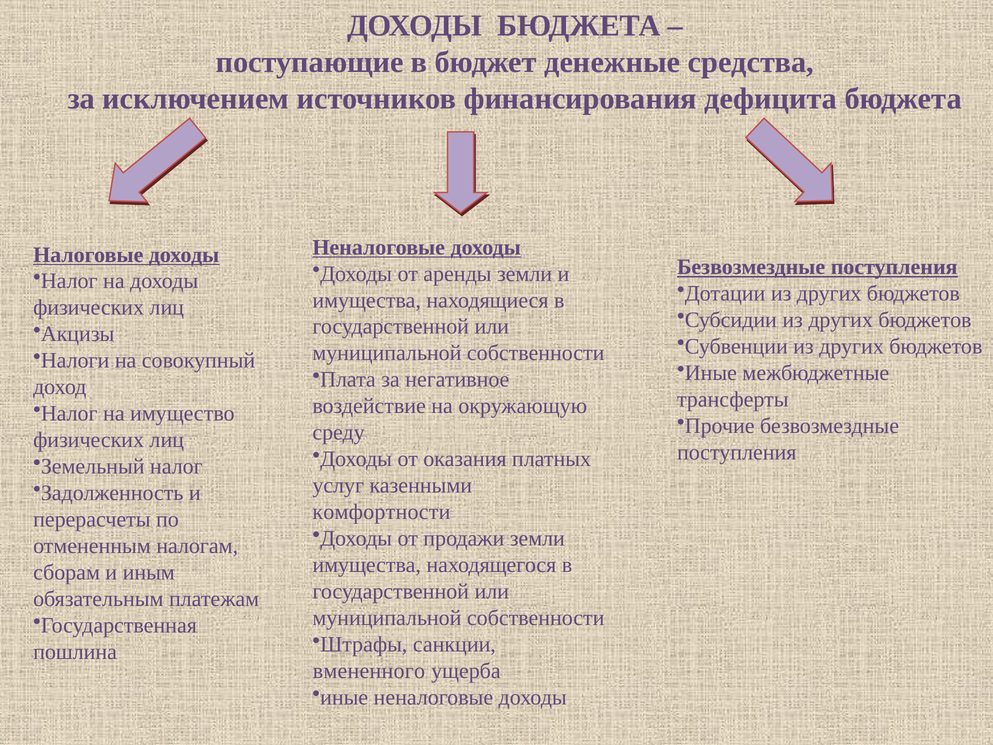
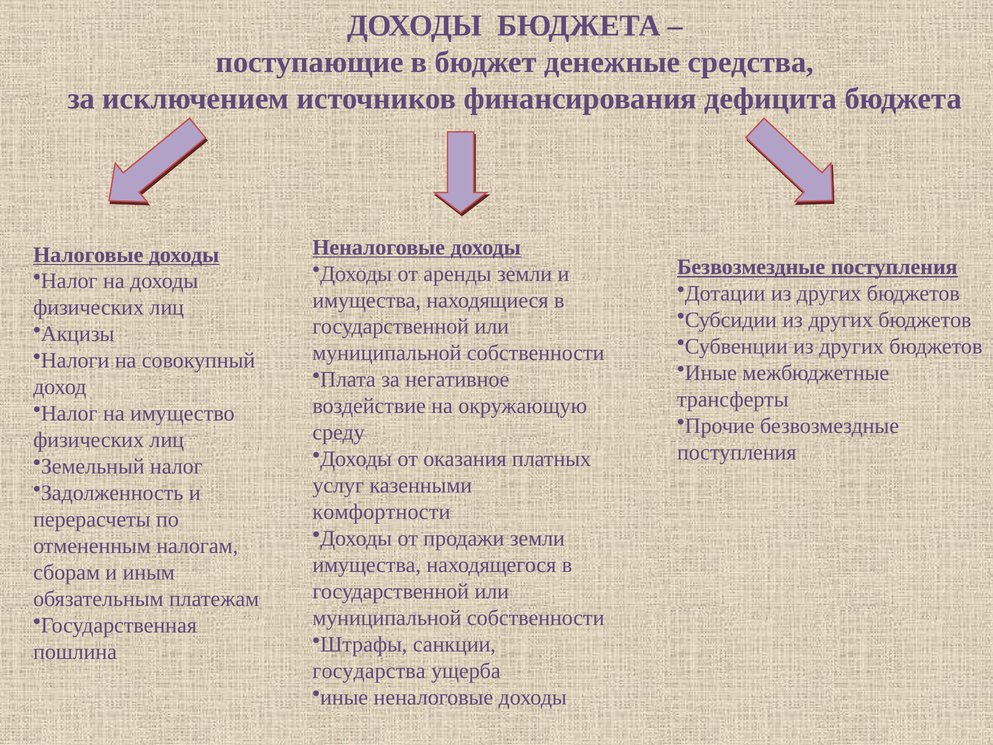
вмененного: вмененного -> государства (369, 671)
